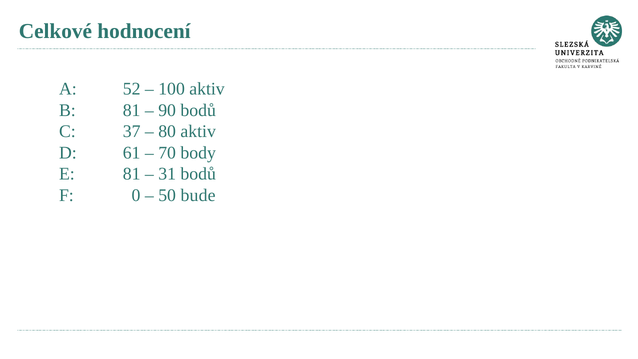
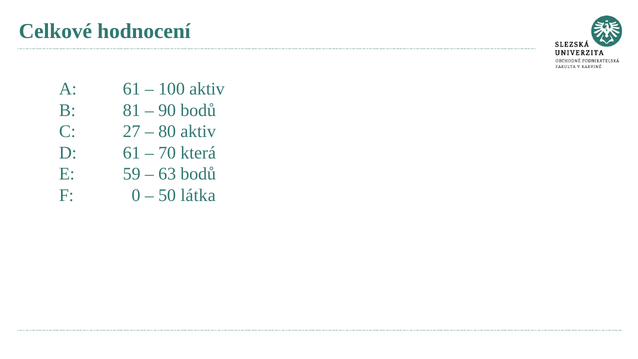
A 52: 52 -> 61 (132, 89)
37: 37 -> 27 (132, 131)
body: body -> která (198, 153)
E 81: 81 -> 59 (132, 174)
31: 31 -> 63 (167, 174)
bude: bude -> látka (198, 195)
